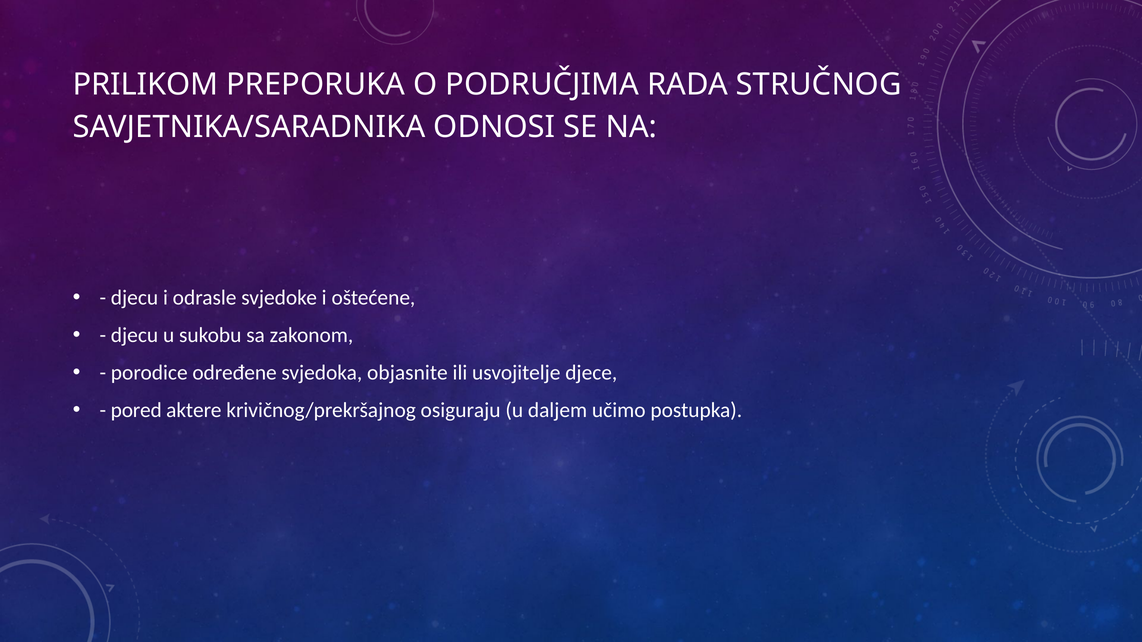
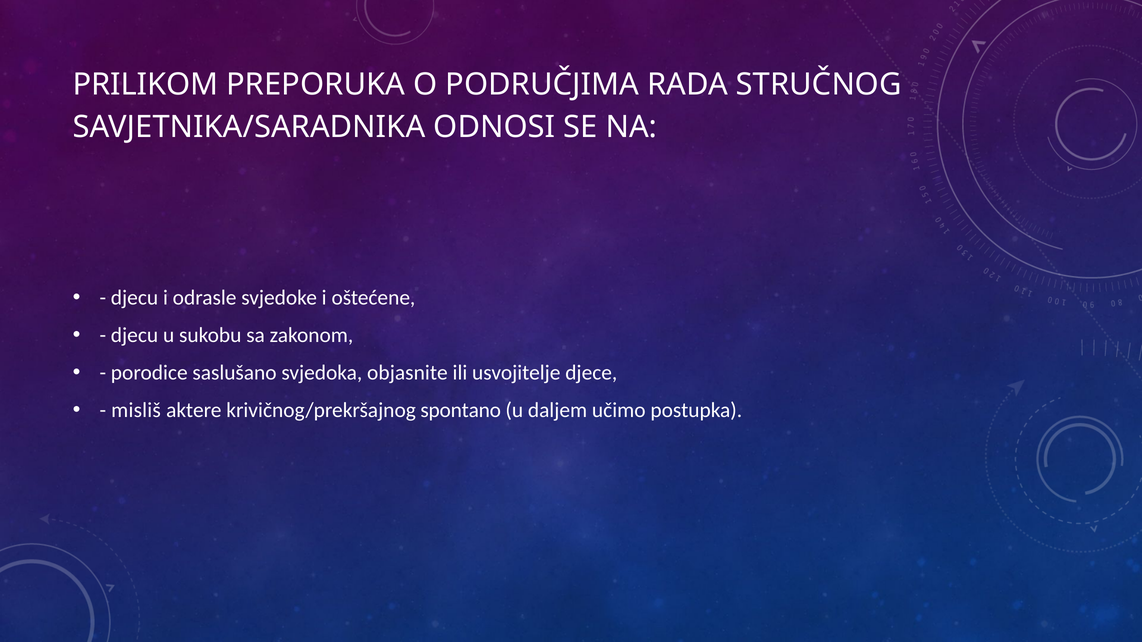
određene: određene -> saslušano (235, 373)
pored: pored -> misliš (136, 411)
osiguraju: osiguraju -> spontano (461, 411)
